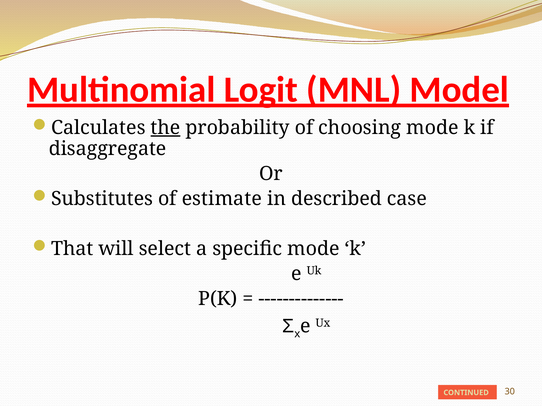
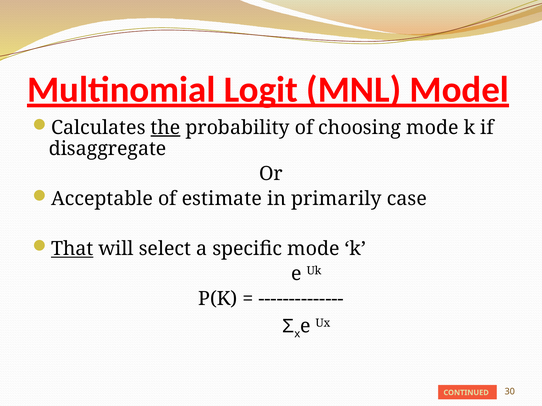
Substitutes: Substitutes -> Acceptable (102, 199)
described: described -> primarily (336, 199)
That underline: none -> present (72, 249)
